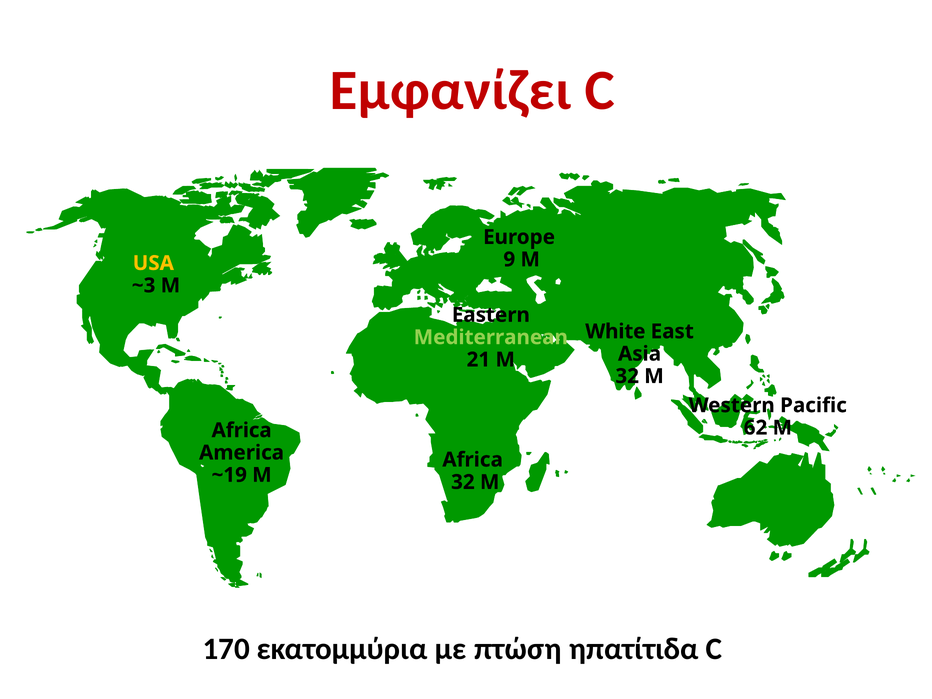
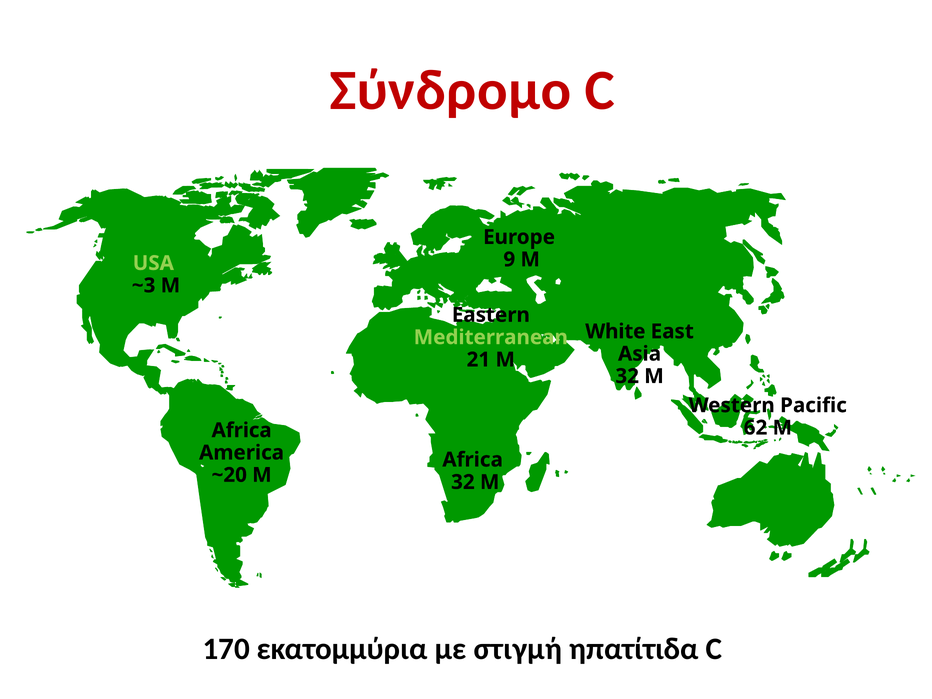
Εμφανίζει: Εμφανίζει -> Σύνδρομο (450, 90)
USA colour: yellow -> light green (153, 263)
~19: ~19 -> ~20 (229, 475)
πτώση: πτώση -> στιγμή (518, 649)
